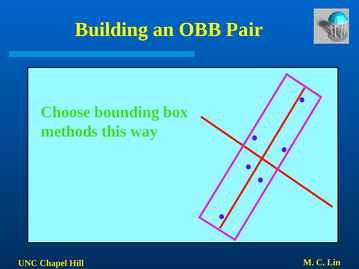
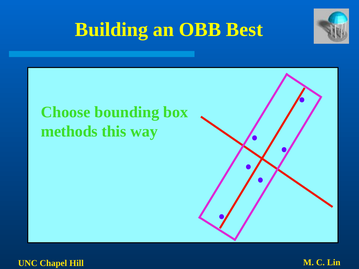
Pair: Pair -> Best (245, 30)
